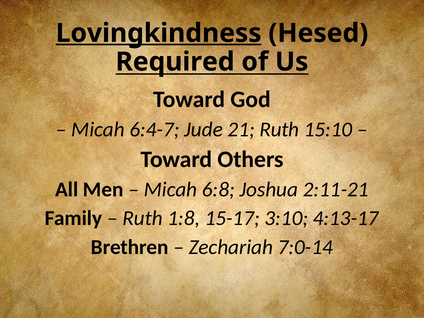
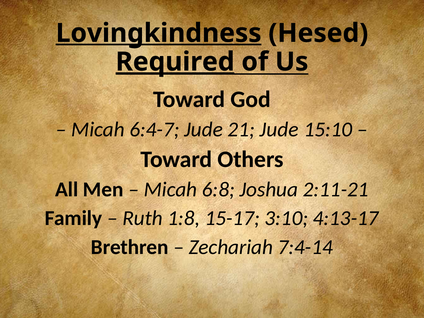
Required underline: none -> present (175, 62)
21 Ruth: Ruth -> Jude (279, 129)
7:0-14: 7:0-14 -> 7:4-14 (305, 247)
